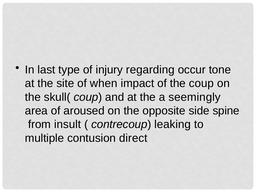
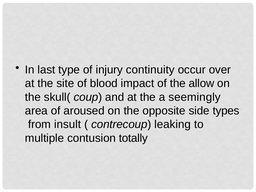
regarding: regarding -> continuity (150, 70)
tone: tone -> over (220, 70)
when: when -> blood (104, 83)
the coup: coup -> allow (202, 83)
spine: spine -> types (226, 111)
direct: direct -> totally (133, 138)
